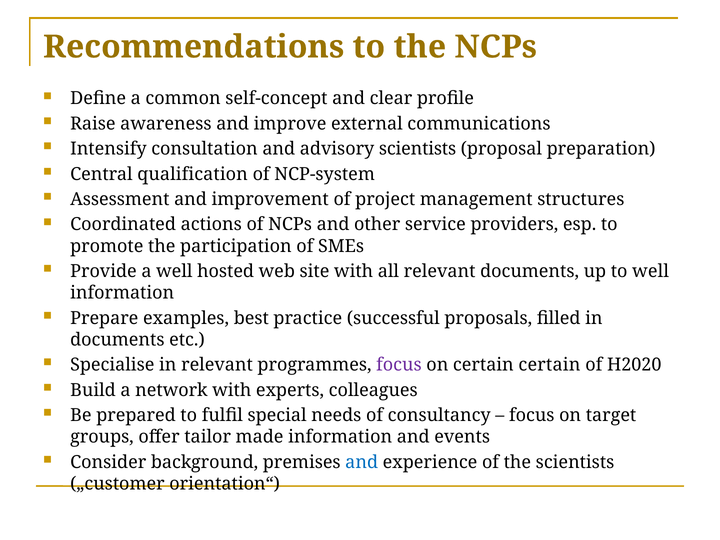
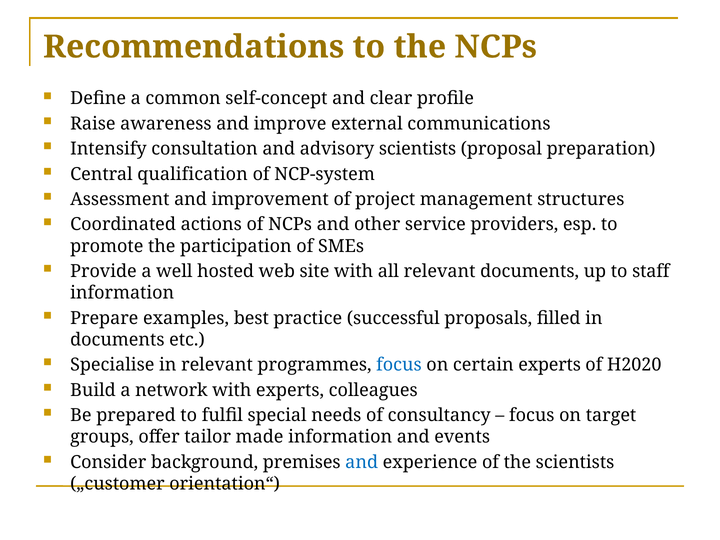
to well: well -> staff (651, 271)
focus colour: purple -> blue (399, 365)
certain certain: certain -> experts (550, 365)
